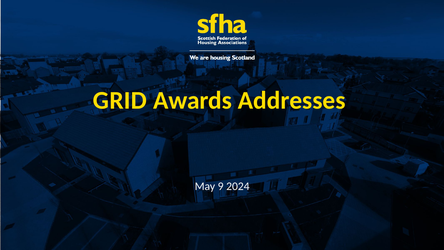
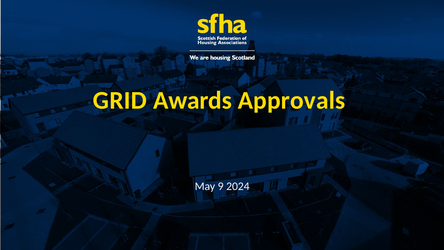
Addresses: Addresses -> Approvals (292, 100)
